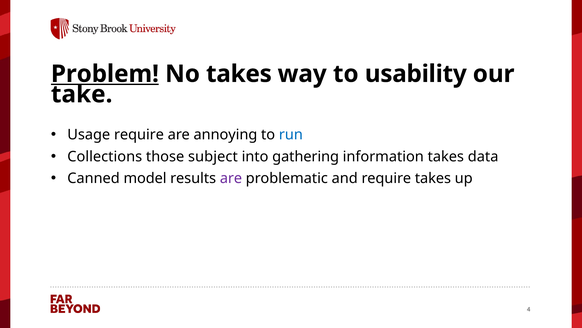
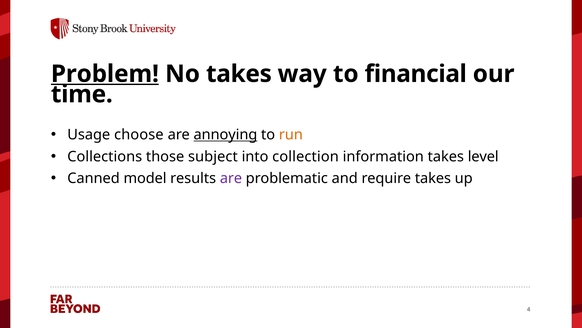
usability: usability -> financial (416, 74)
take: take -> time (82, 94)
Usage require: require -> choose (139, 134)
annoying underline: none -> present (225, 134)
run colour: blue -> orange (291, 134)
gathering: gathering -> collection (306, 156)
data: data -> level (483, 156)
